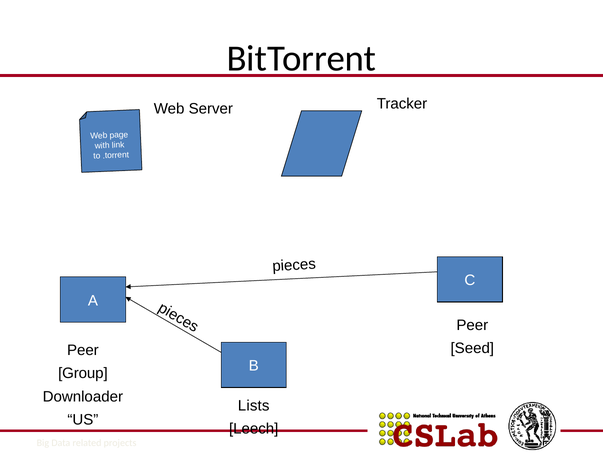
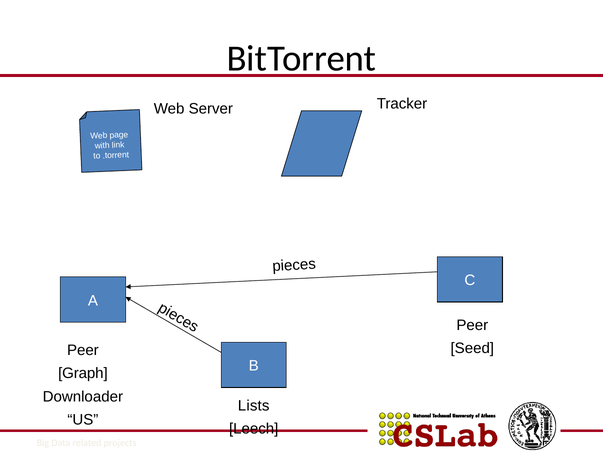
Group: Group -> Graph (83, 373)
